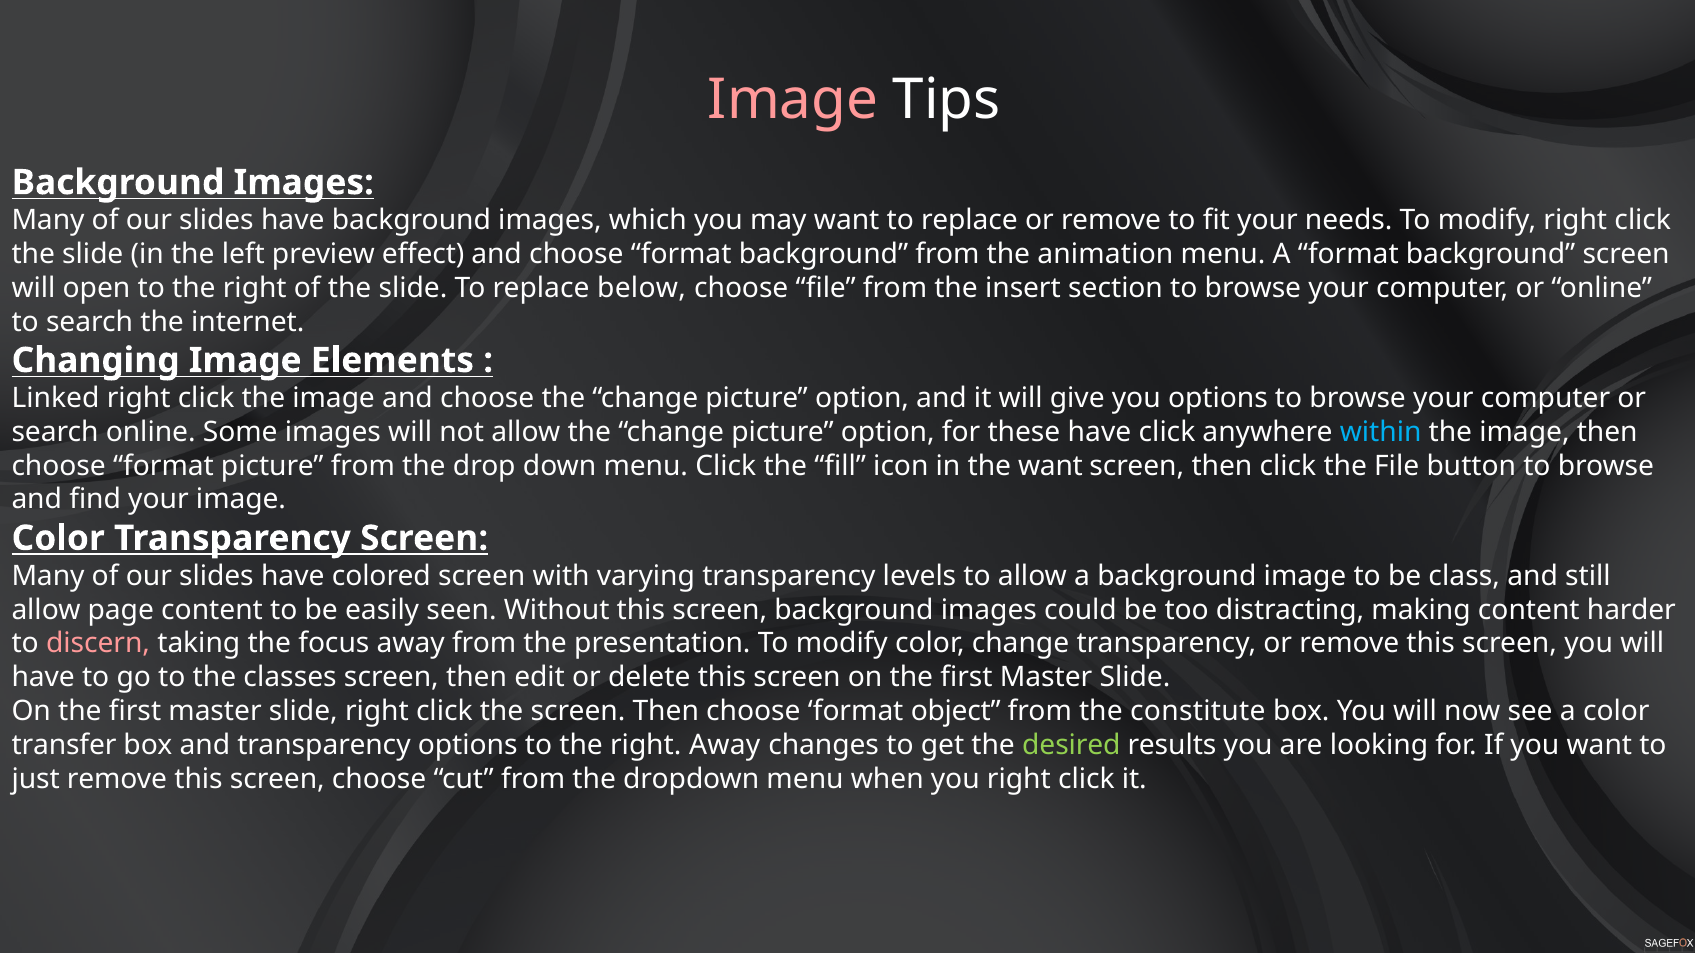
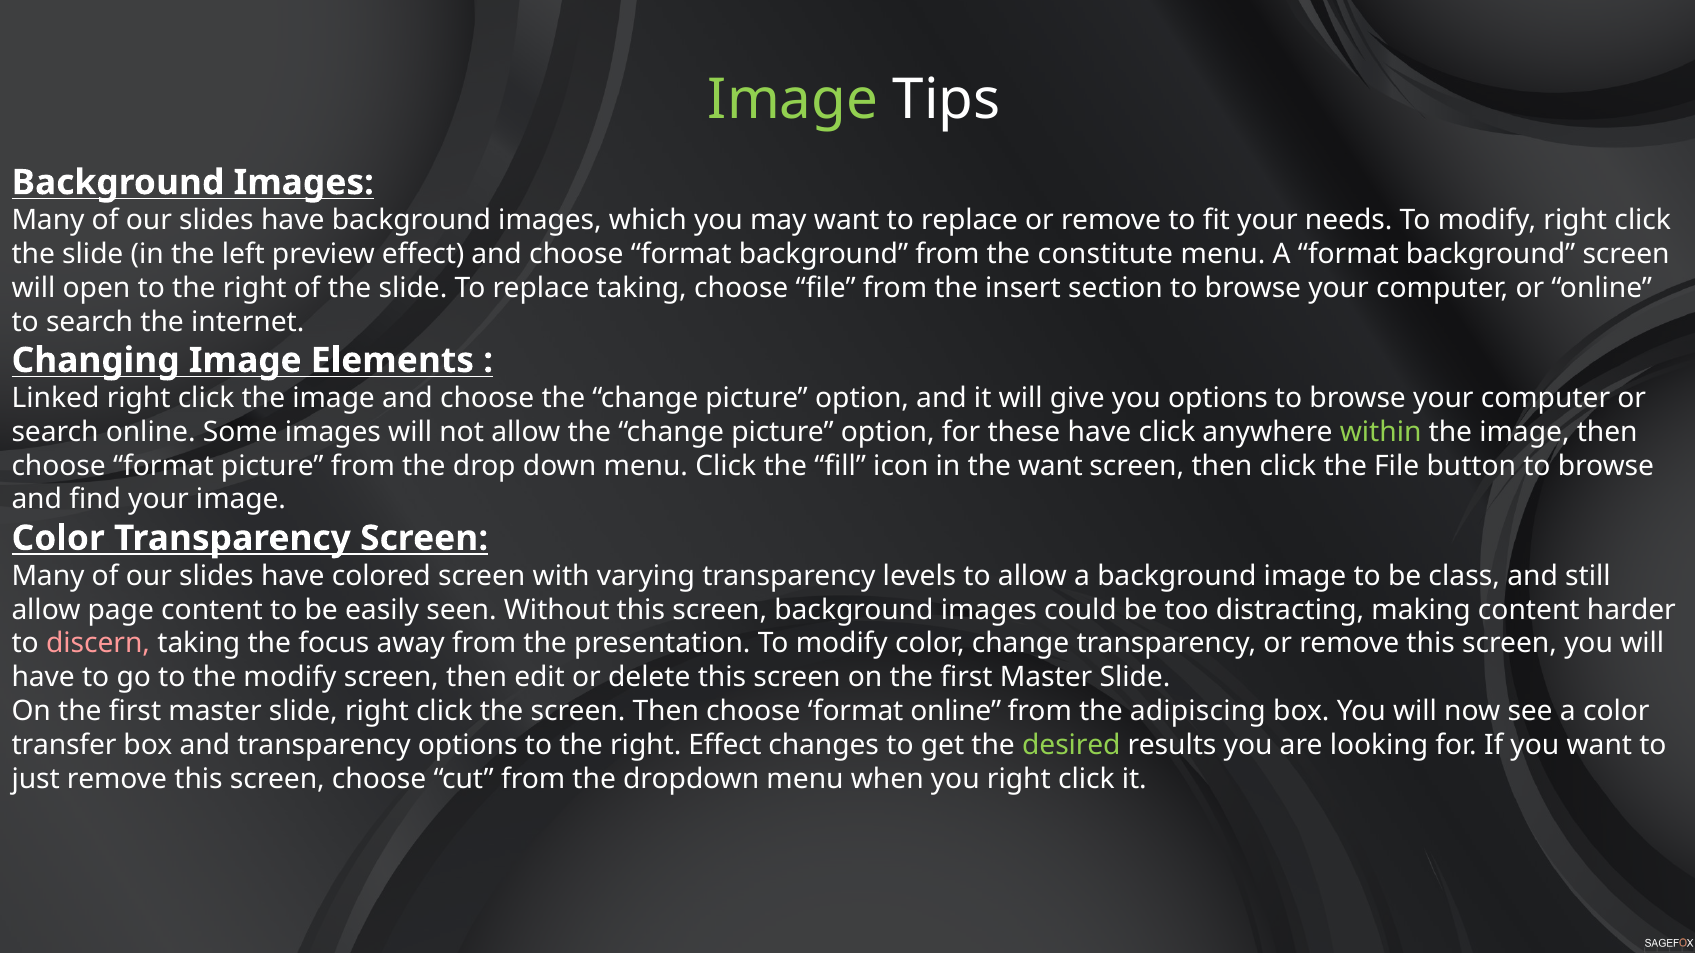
Image colour: pink -> light green (793, 100)
animation: animation -> constitute (1105, 254)
replace below: below -> taking (642, 288)
within colour: light blue -> light green (1381, 432)
the classes: classes -> modify (290, 678)
format object: object -> online (956, 712)
constitute: constitute -> adipiscing (1198, 712)
right Away: Away -> Effect (725, 746)
